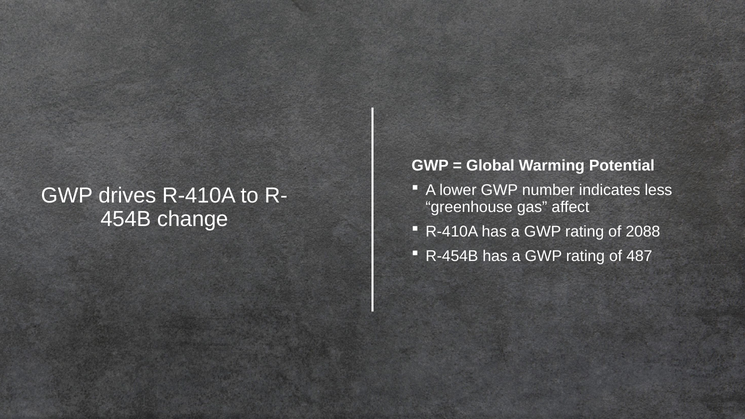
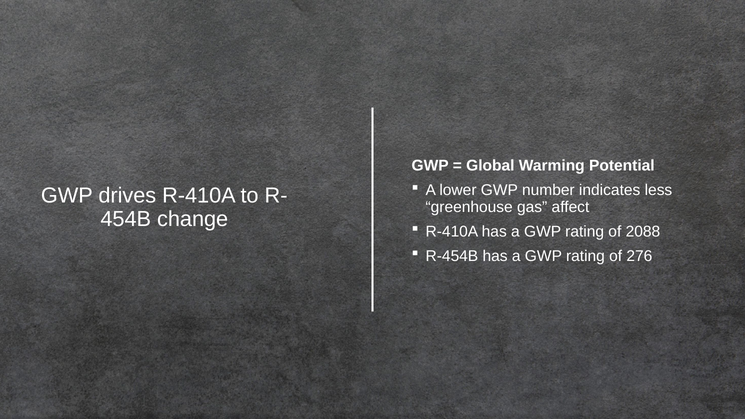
487: 487 -> 276 (639, 256)
